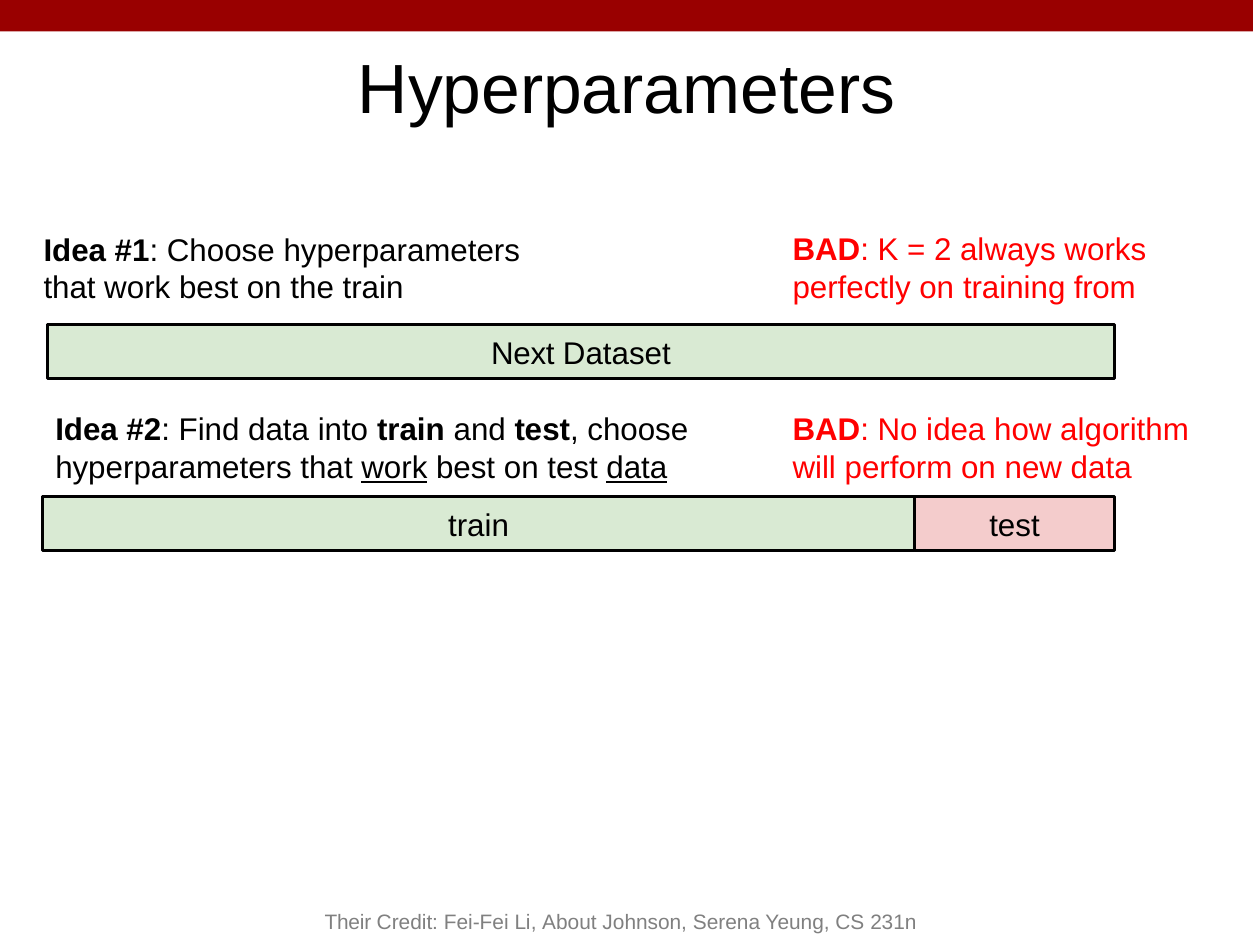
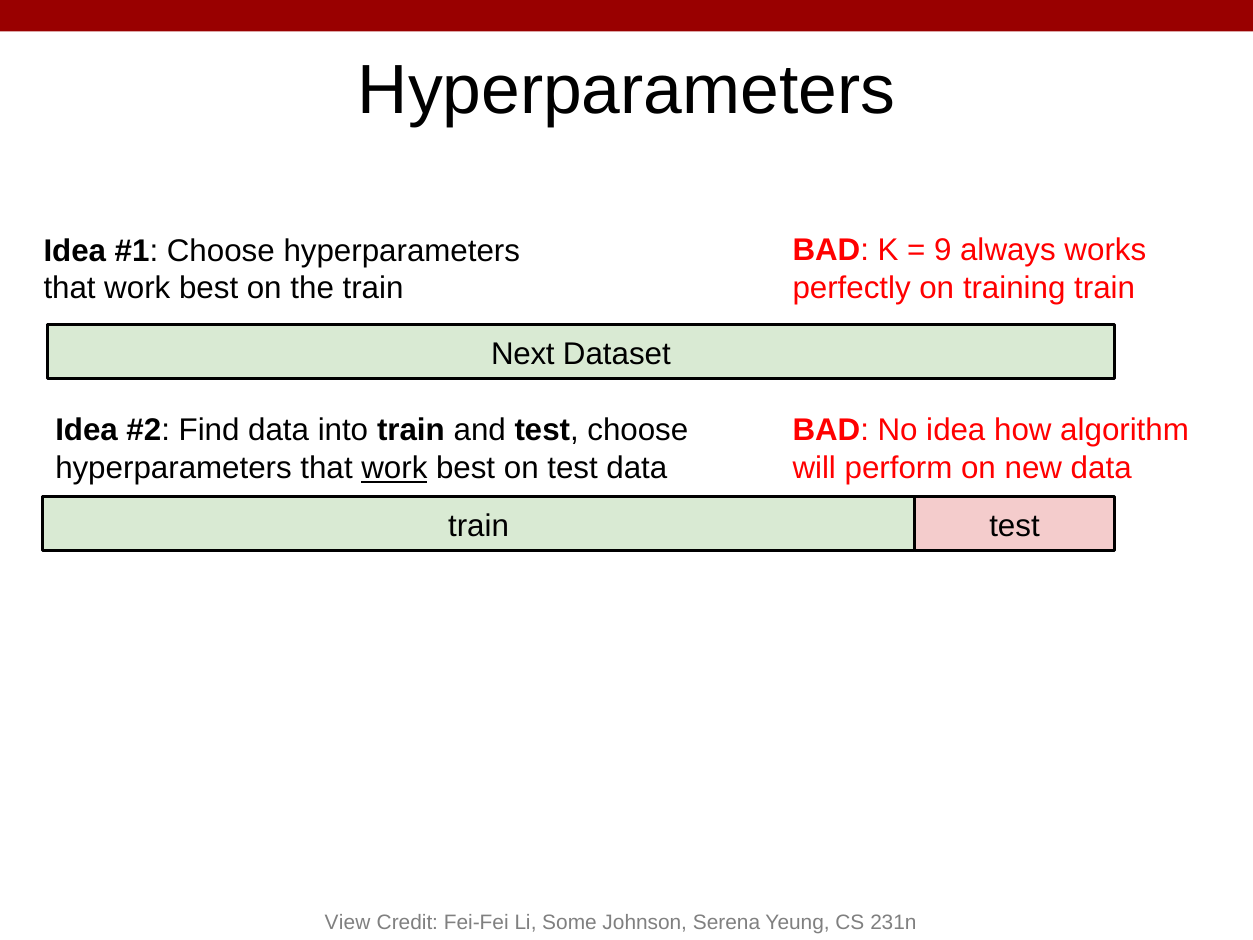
2: 2 -> 9 (943, 251)
training from: from -> train (1105, 288)
data underline: present -> none (637, 468)
Their: Their -> View (348, 922)
About: About -> Some (569, 922)
